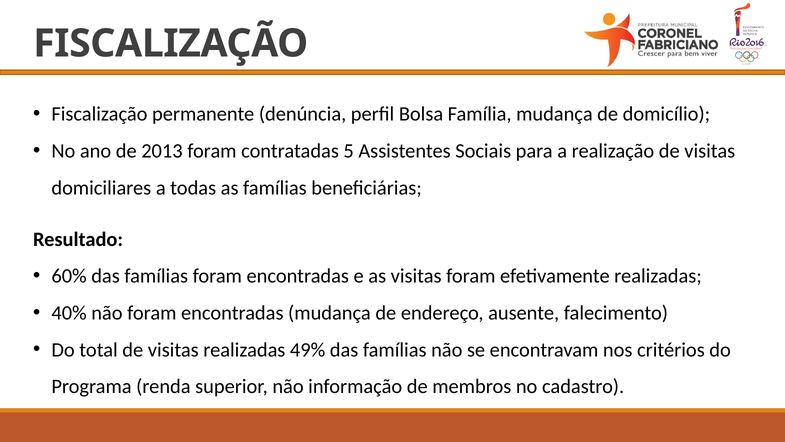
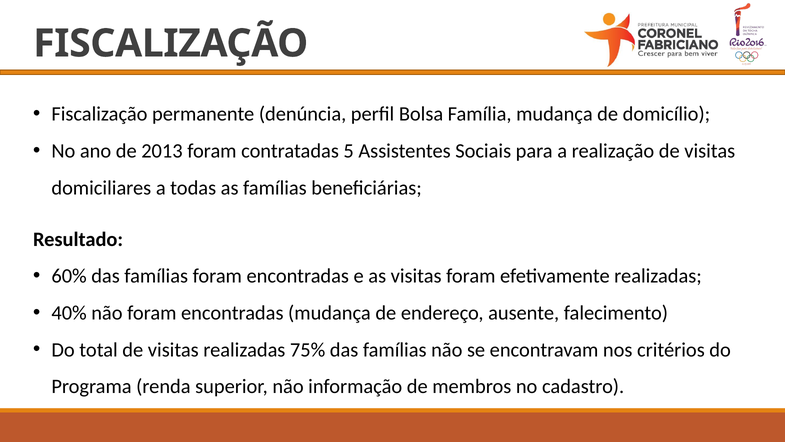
49%: 49% -> 75% (308, 349)
